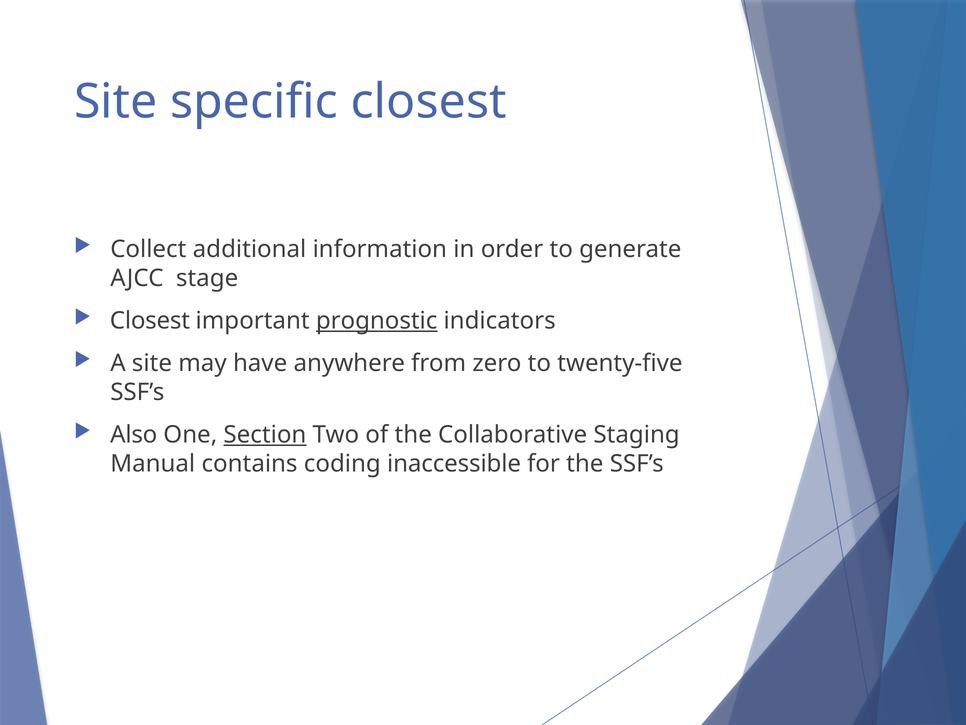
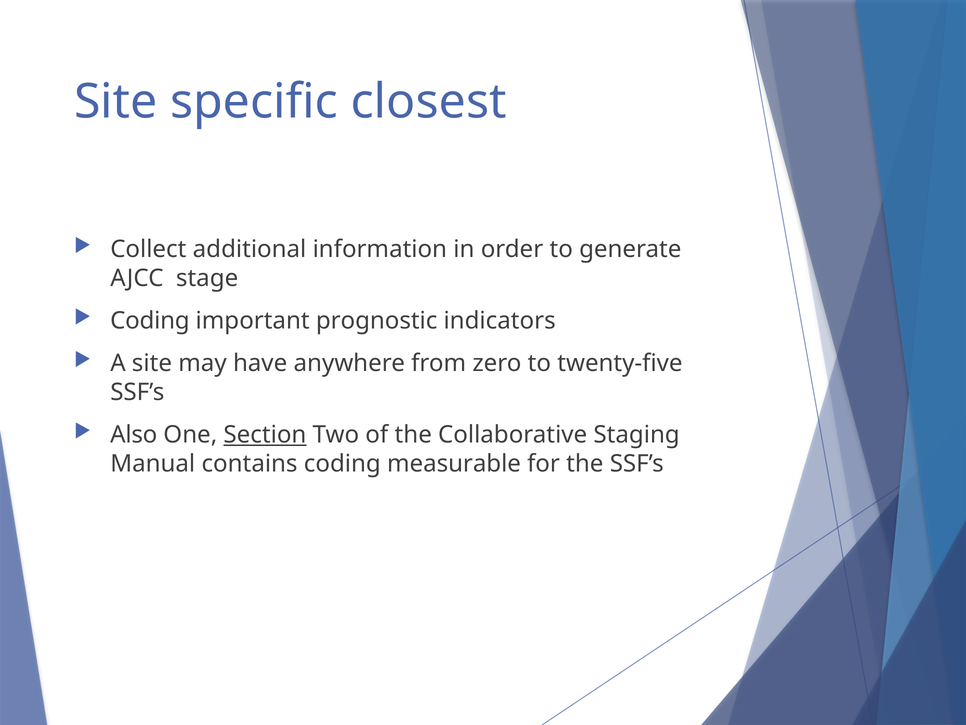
Closest: Closest -> Coding (150, 321)
prognostic underline: present -> none (377, 321)
inaccessible: inaccessible -> measurable (454, 463)
